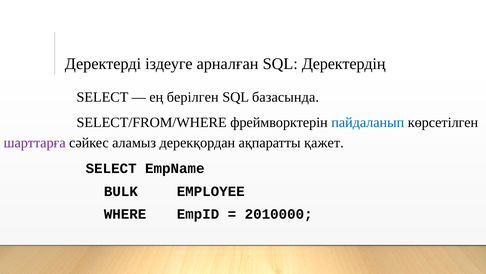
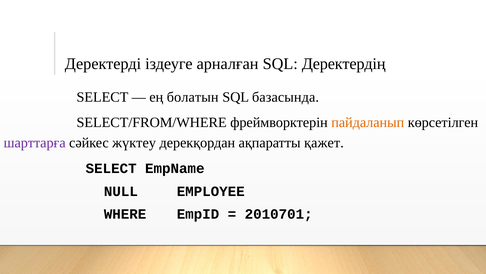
берілген: берілген -> болатын (193, 97)
пайдаланып colour: blue -> orange (368, 122)
аламыз: аламыз -> жүктеу (134, 143)
BULK: BULK -> NULL (121, 191)
2010000: 2010000 -> 2010701 (279, 214)
